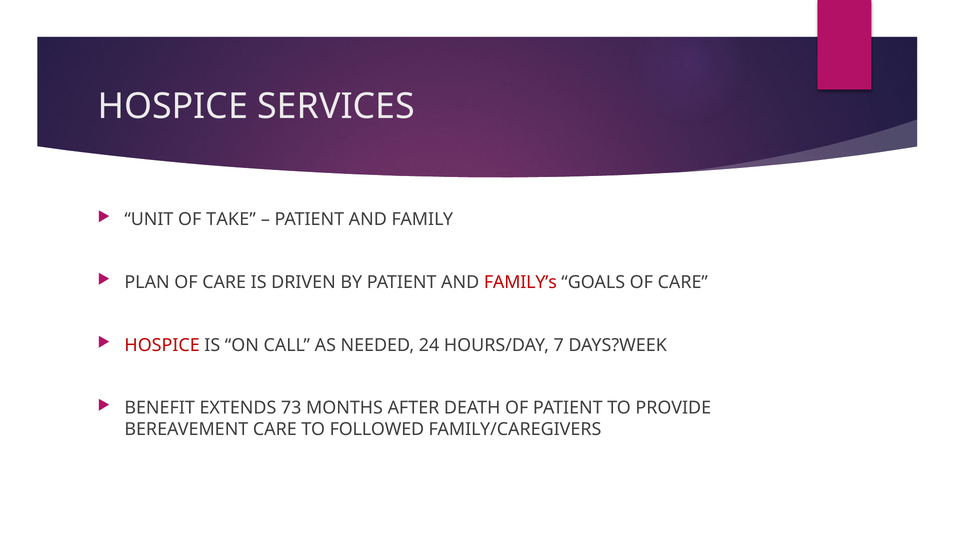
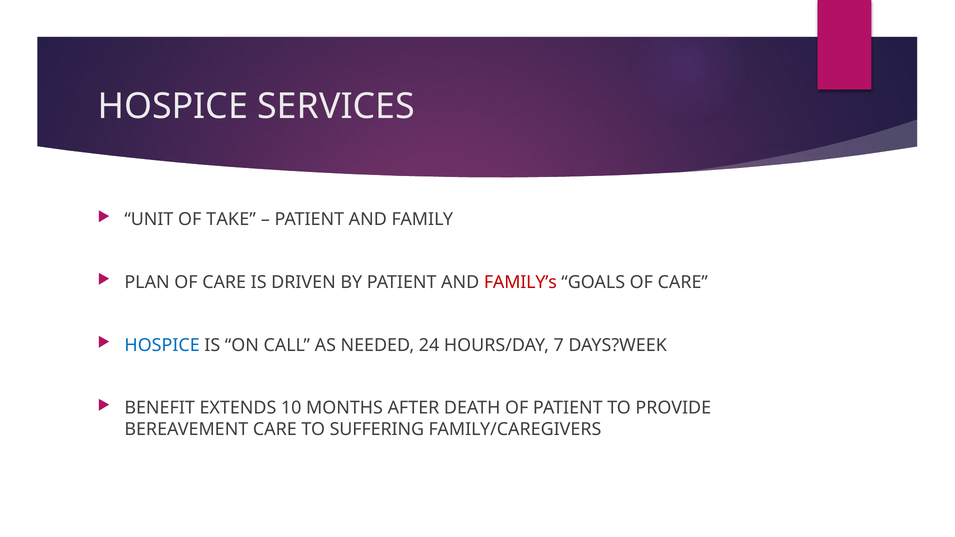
HOSPICE colour: red -> blue (162, 345)
73: 73 -> 10 (291, 408)
FOLLOWED: FOLLOWED -> SUFFERING (377, 430)
